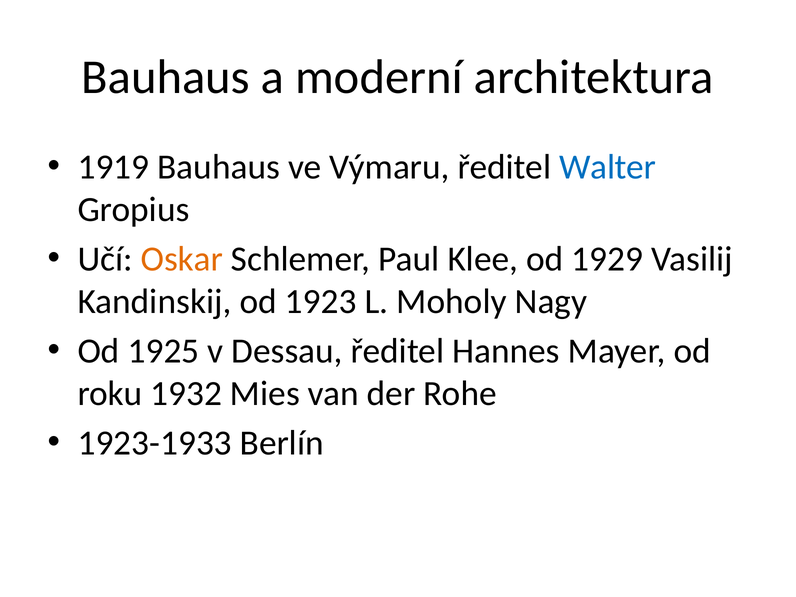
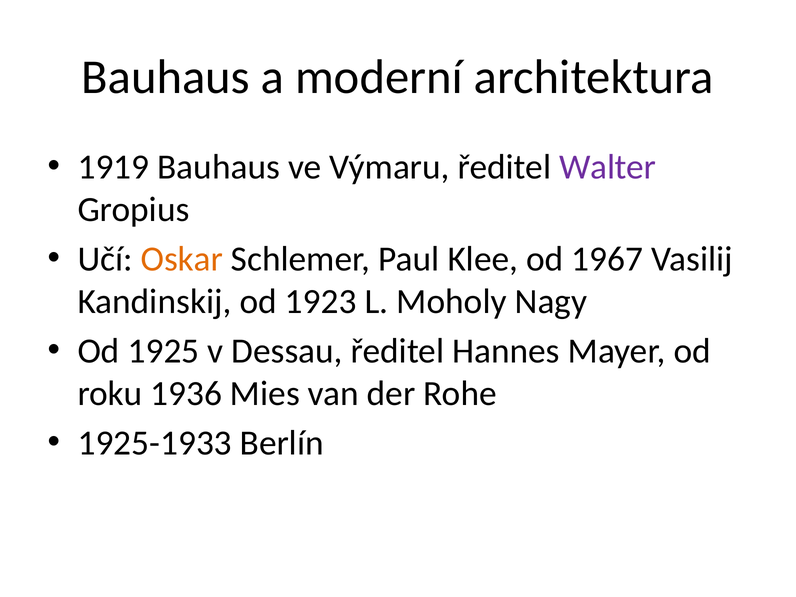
Walter colour: blue -> purple (608, 167)
1929: 1929 -> 1967 (607, 259)
1932: 1932 -> 1936 (186, 393)
1923-1933: 1923-1933 -> 1925-1933 (155, 443)
